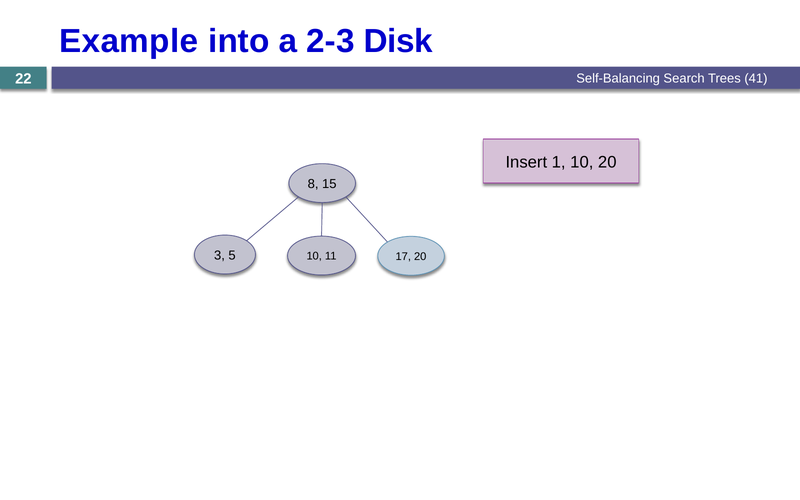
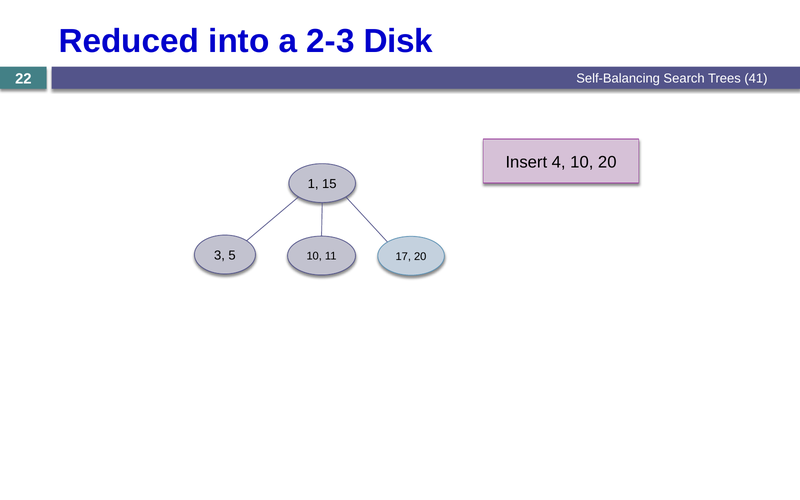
Example: Example -> Reduced (129, 41)
1: 1 -> 4 (559, 162)
8: 8 -> 1 (313, 184)
